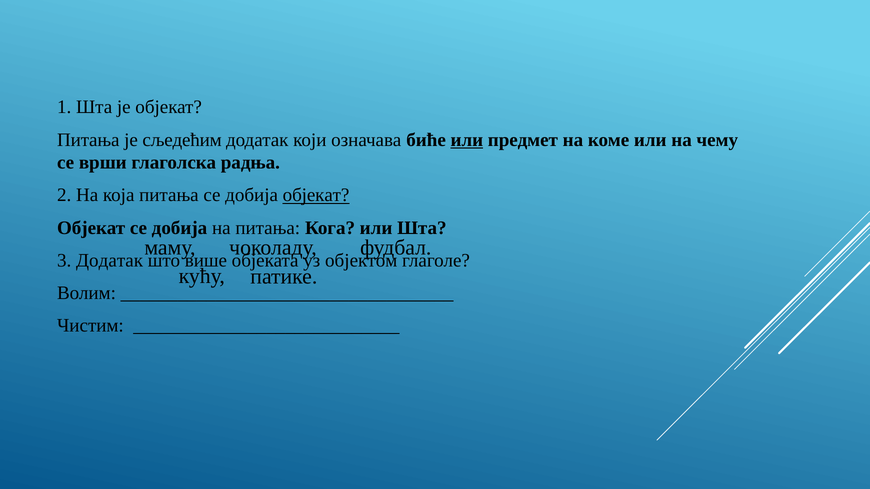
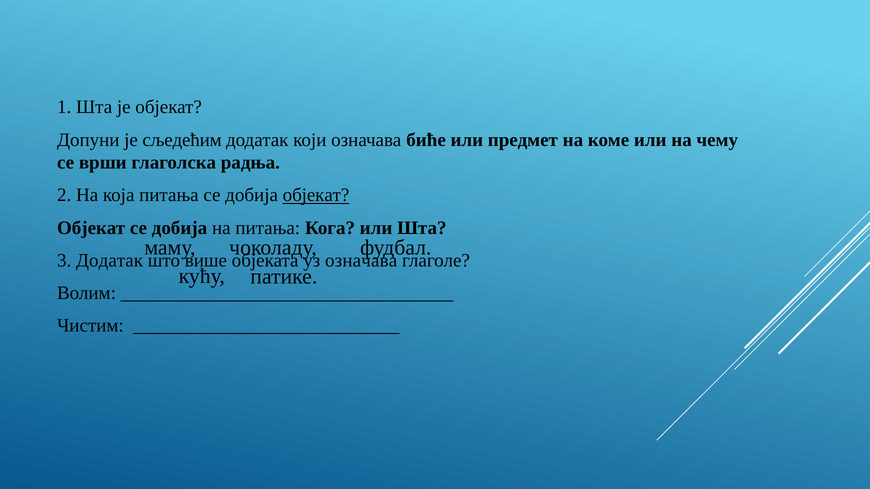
Питања: Питања -> Допуни (88, 140)
или underline: present -> none (467, 140)
уз објектом: објектом -> означава (361, 261)
